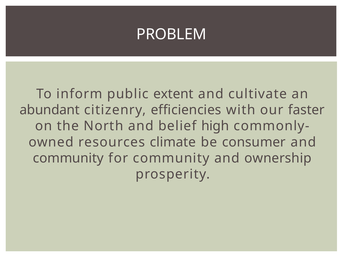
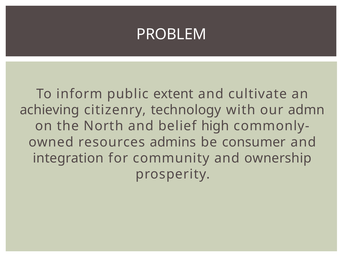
abundant: abundant -> achieving (50, 110)
efficiencies: efficiencies -> technology (186, 110)
faster: faster -> admn (306, 110)
climate: climate -> admins (173, 142)
community: community -> integration (68, 158)
